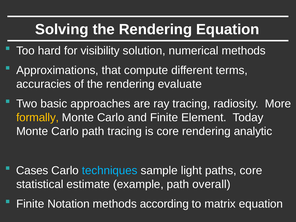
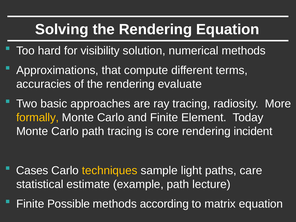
analytic: analytic -> incident (253, 131)
techniques colour: light blue -> yellow (110, 170)
paths core: core -> care (251, 170)
overall: overall -> lecture (211, 184)
Notation: Notation -> Possible (69, 204)
